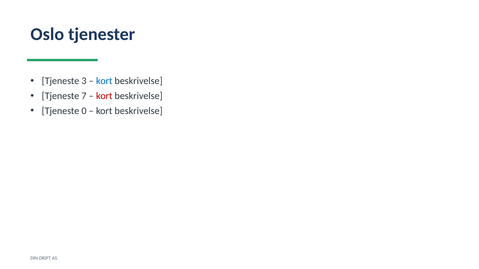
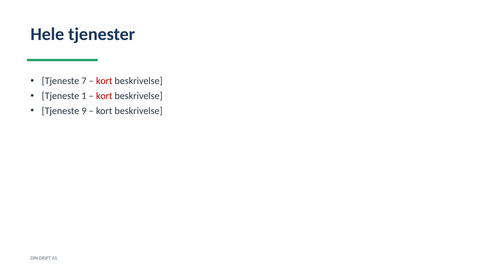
Oslo: Oslo -> Hele (47, 34)
3: 3 -> 7 (84, 81)
kort colour: blue -> red (104, 81)
7: 7 -> 1 (84, 96)
0: 0 -> 9 (84, 111)
